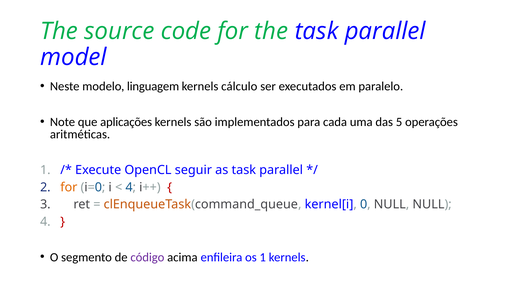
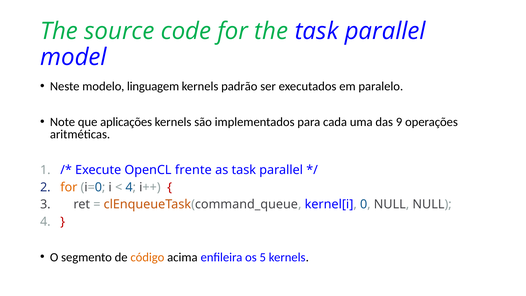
cálculo: cálculo -> padrão (239, 86)
5: 5 -> 9 (399, 122)
seguir: seguir -> frente (193, 170)
código colour: purple -> orange (147, 257)
os 1: 1 -> 5 (263, 257)
